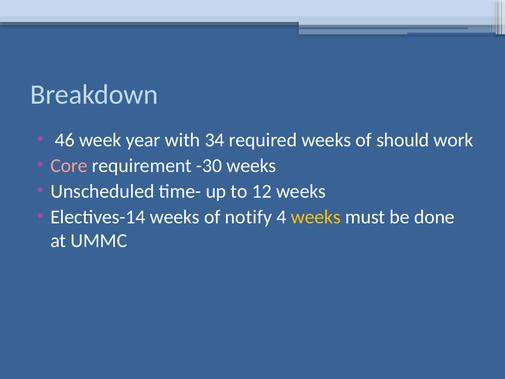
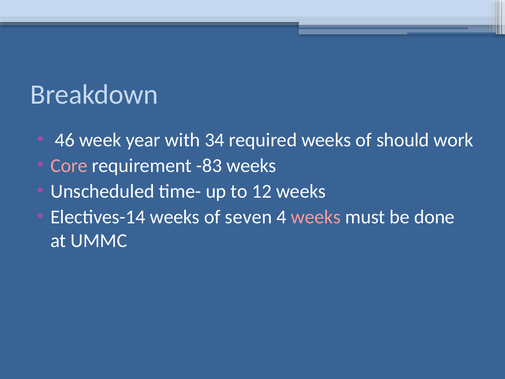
-30: -30 -> -83 (209, 166)
notify: notify -> seven (248, 217)
weeks colour: yellow -> pink (316, 217)
